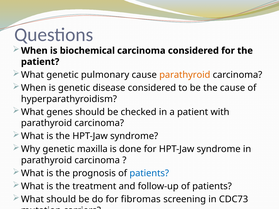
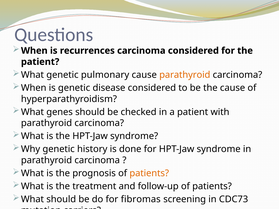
biochemical: biochemical -> recurrences (87, 51)
maxilla: maxilla -> history (92, 149)
patients colour: blue -> orange (149, 173)
